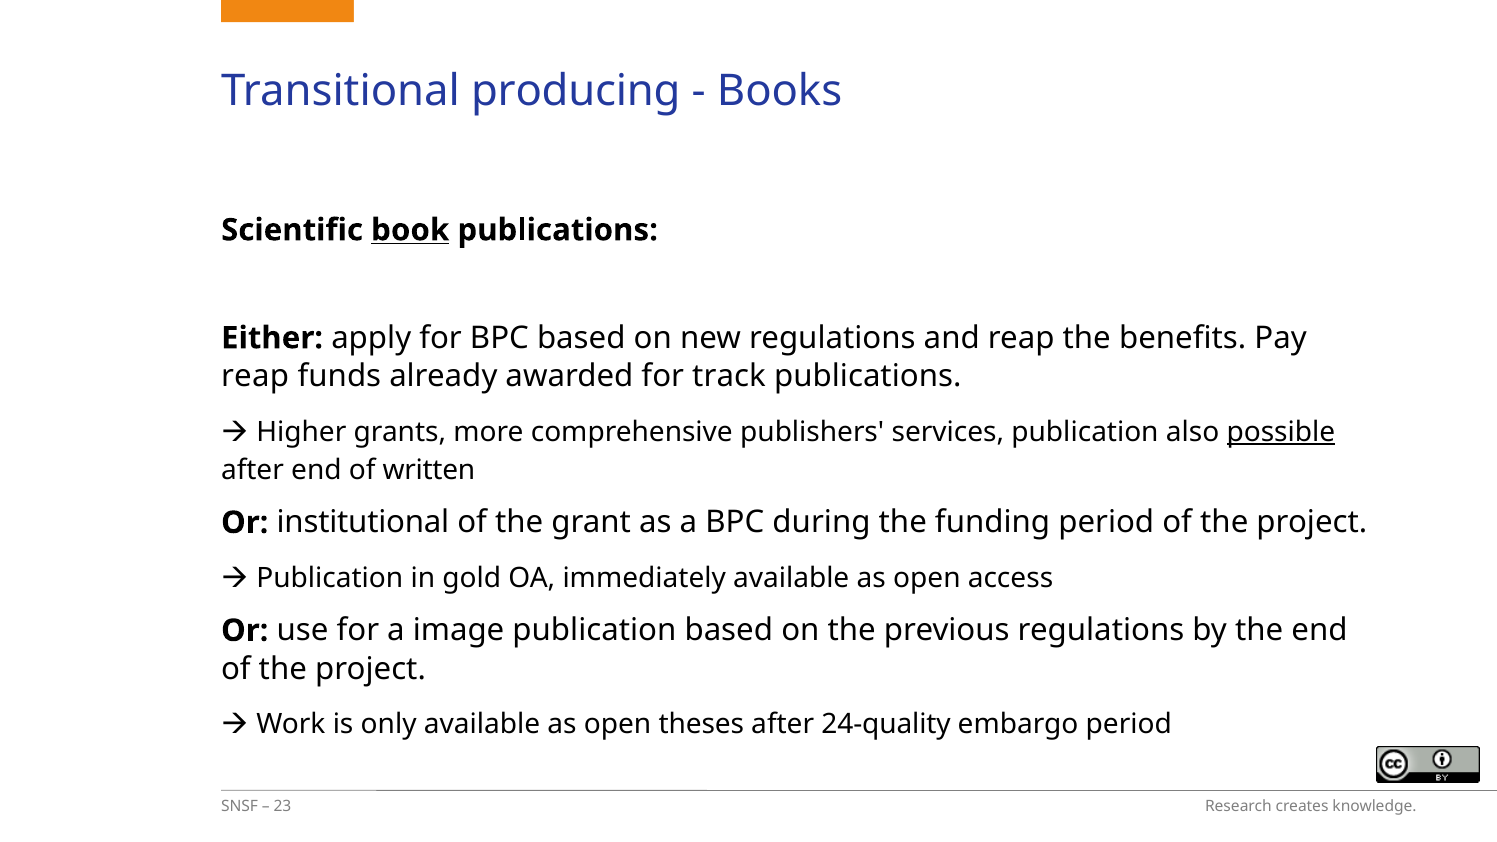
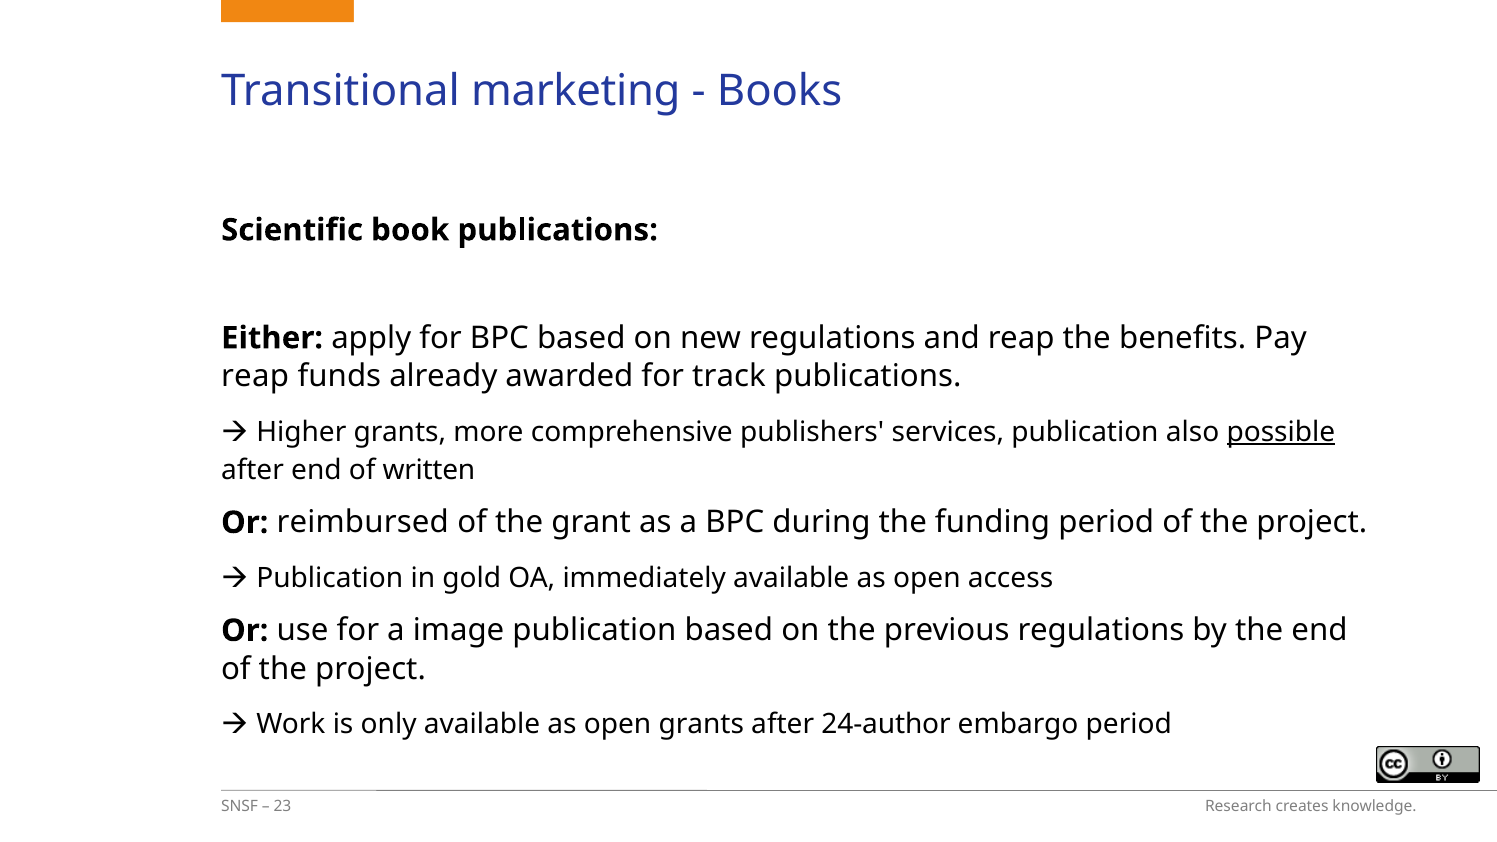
producing: producing -> marketing (576, 91)
book underline: present -> none (410, 230)
institutional: institutional -> reimbursed (363, 523)
open theses: theses -> grants (701, 725)
24-quality: 24-quality -> 24-author (886, 725)
